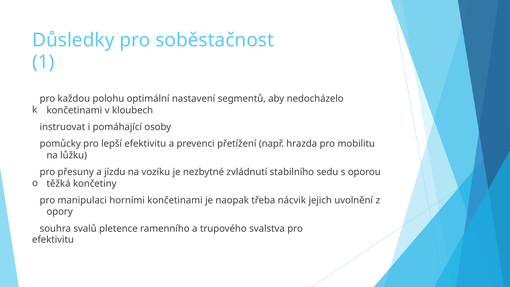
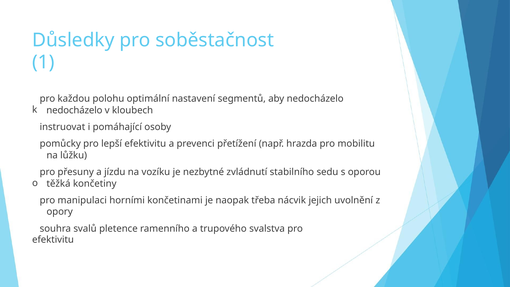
k končetinami: končetinami -> nedocházelo (74, 110)
